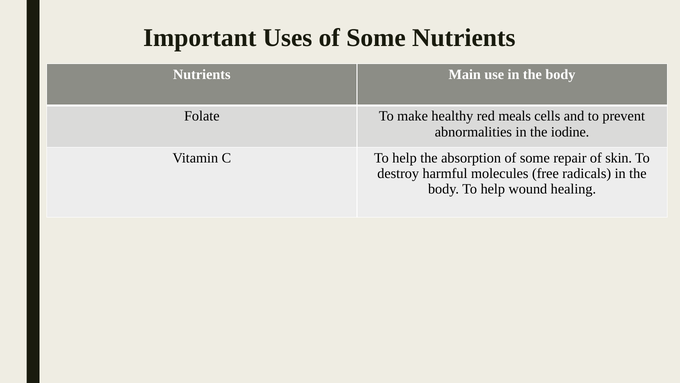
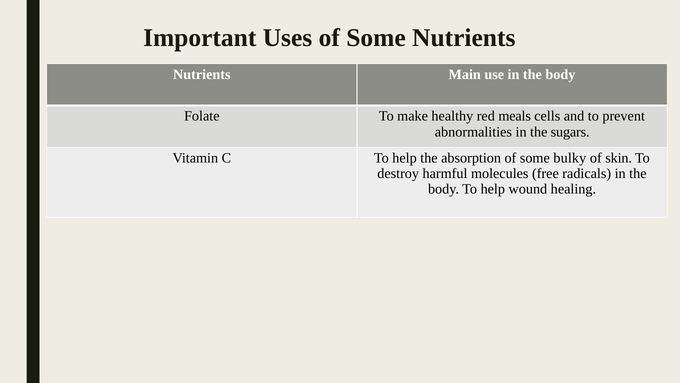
iodine: iodine -> sugars (570, 132)
repair: repair -> bulky (570, 158)
